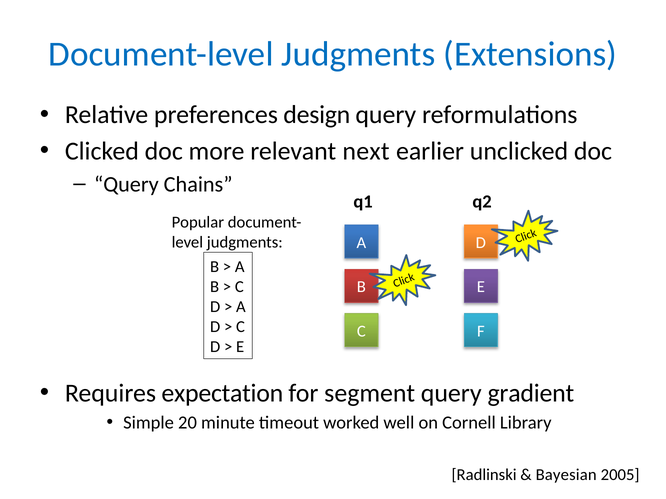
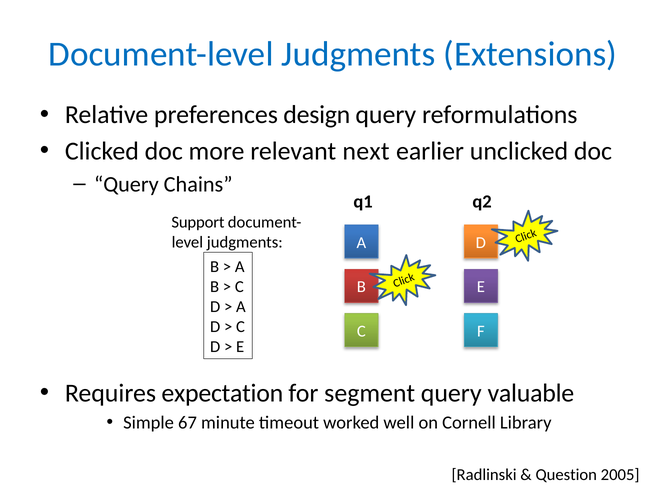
Popular: Popular -> Support (198, 223)
gradient: gradient -> valuable (531, 393)
20: 20 -> 67 (187, 423)
Bayesian: Bayesian -> Question (566, 475)
